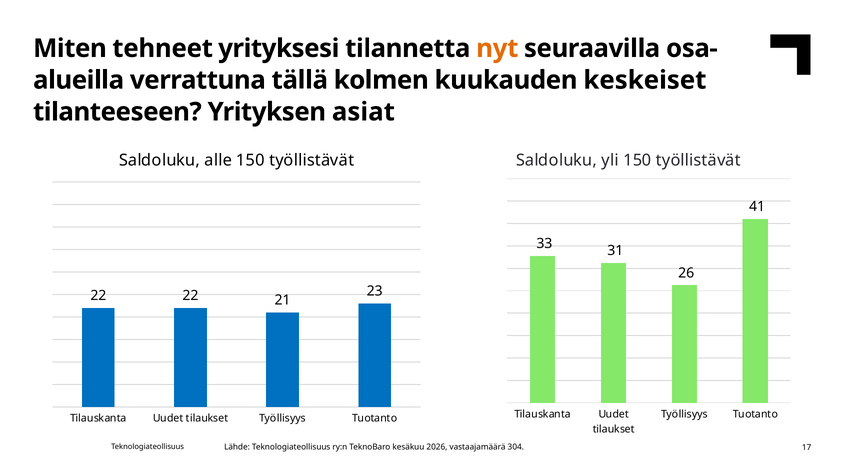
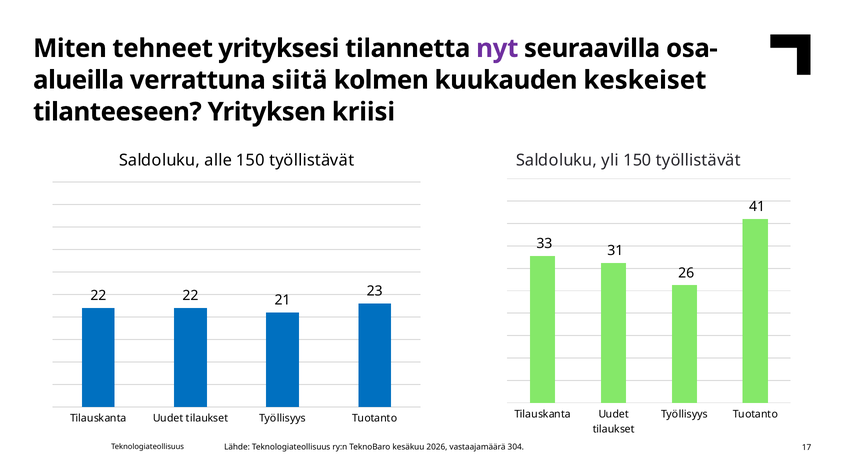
nyt colour: orange -> purple (497, 48)
tällä: tällä -> siitä (300, 80)
asiat: asiat -> kriisi (363, 112)
